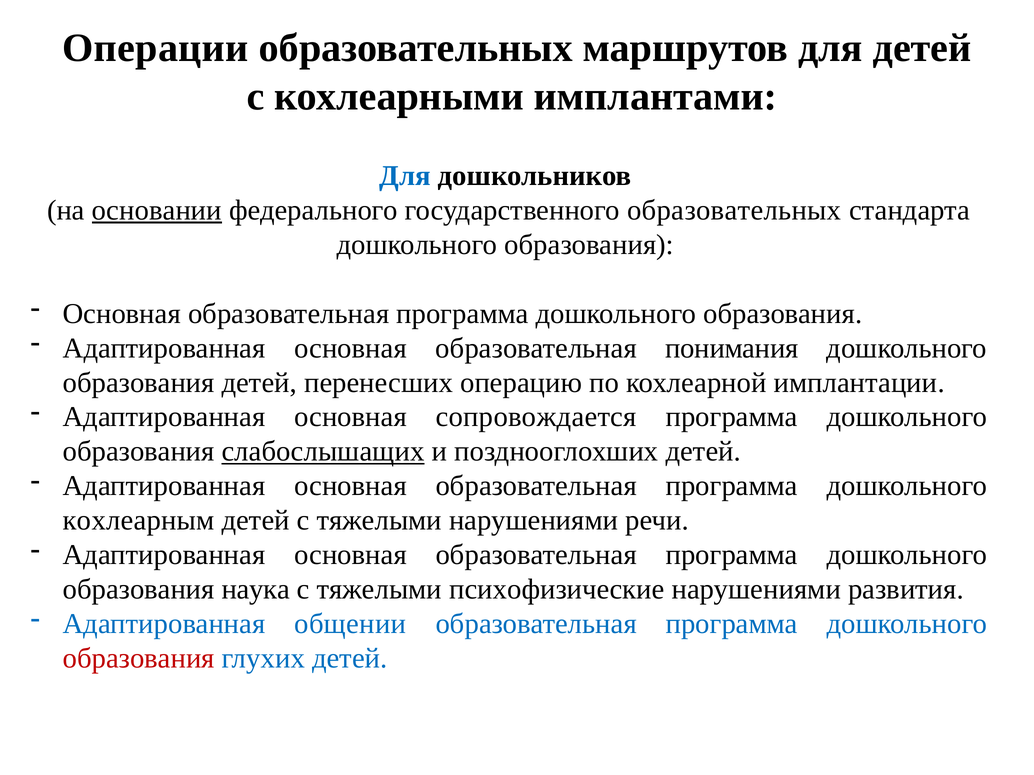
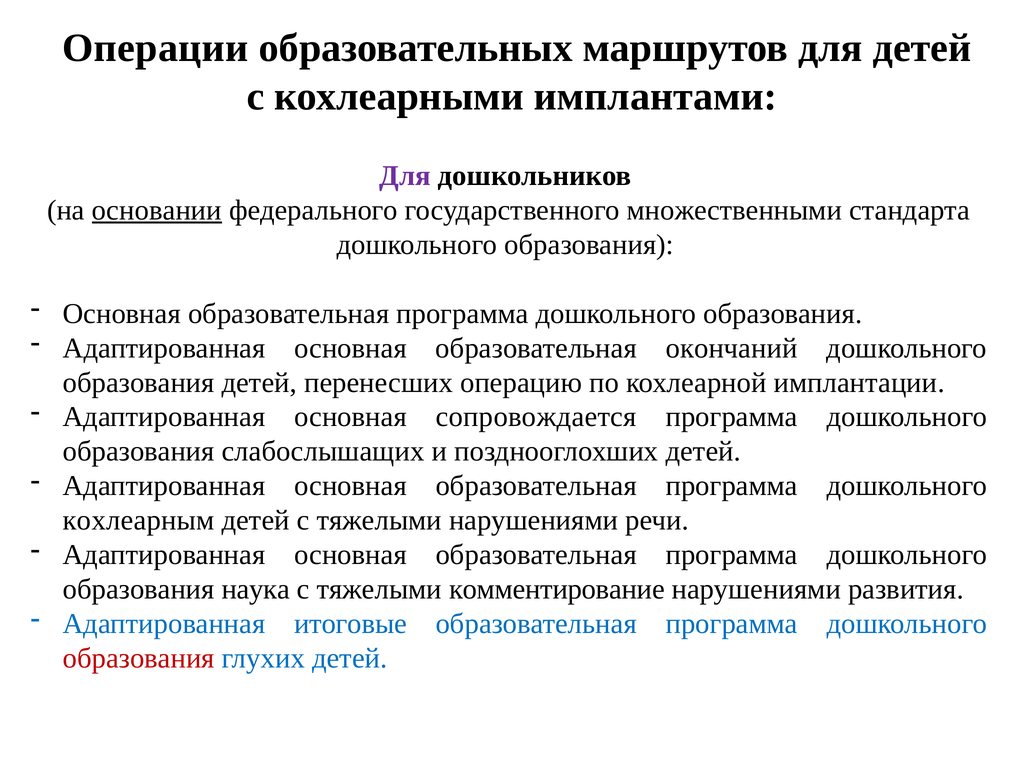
Для colour: blue -> purple (405, 176)
государственного образовательных: образовательных -> множественными (734, 210)
понимания: понимания -> окончаний (732, 348)
слабослышащих underline: present -> none (323, 452)
психофизические: психофизические -> комментирование (557, 590)
общении: общении -> итоговые (351, 624)
